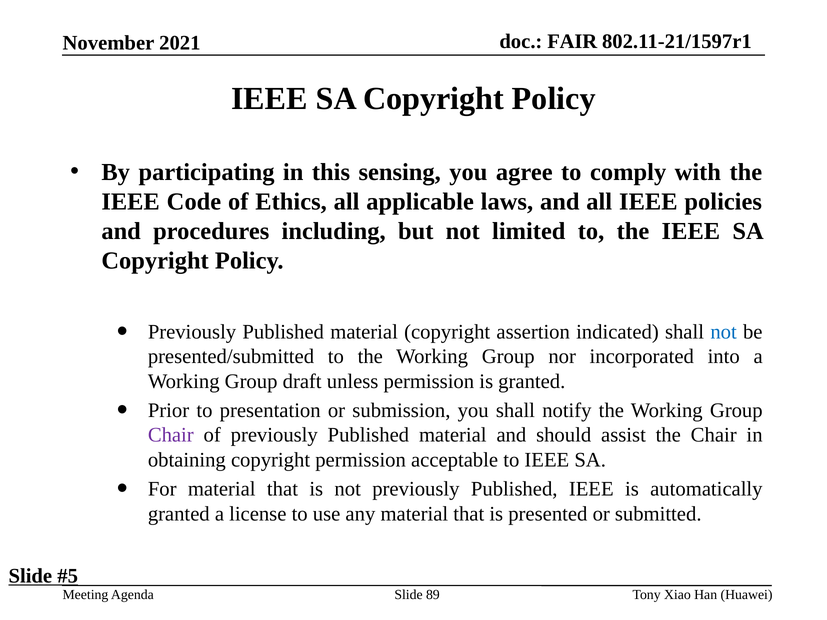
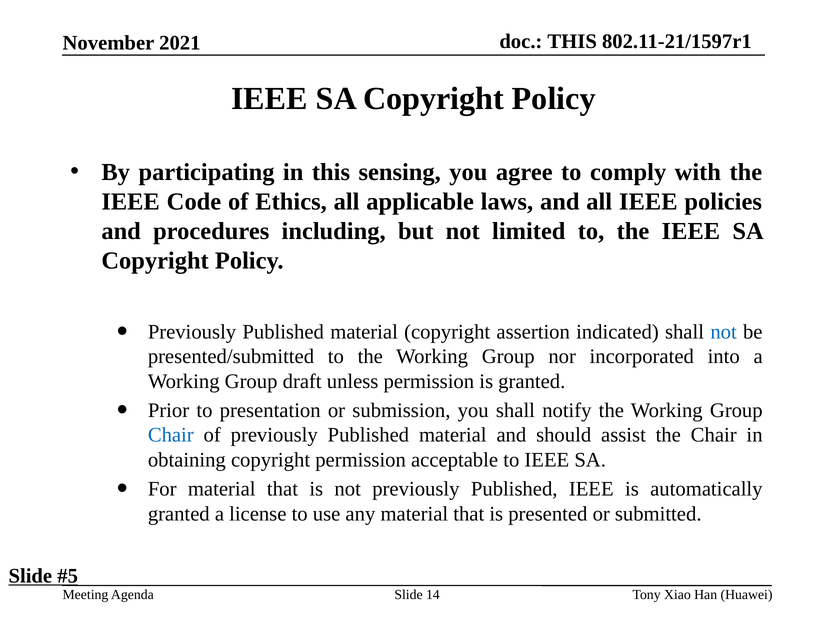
FAIR: FAIR -> THIS (572, 42)
Chair colour: purple -> blue (171, 435)
89: 89 -> 14 (433, 595)
